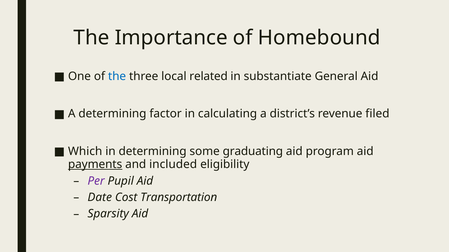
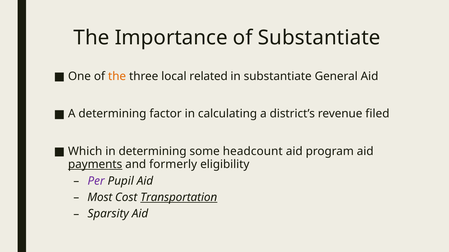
of Homebound: Homebound -> Substantiate (319, 38)
the colour: blue -> orange (117, 76)
graduating: graduating -> headcount (253, 152)
included: included -> formerly (173, 165)
Date: Date -> Most (100, 198)
Transportation underline: none -> present (179, 198)
